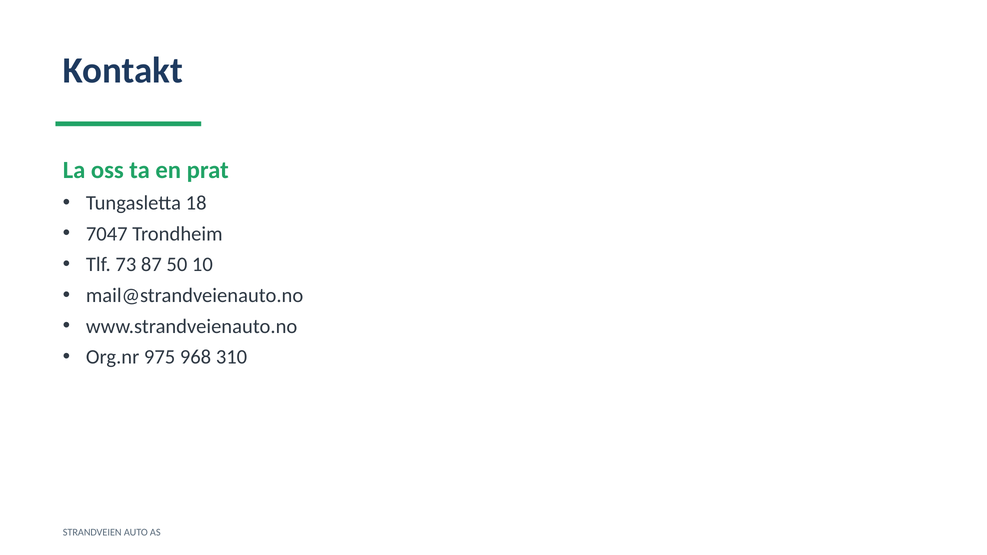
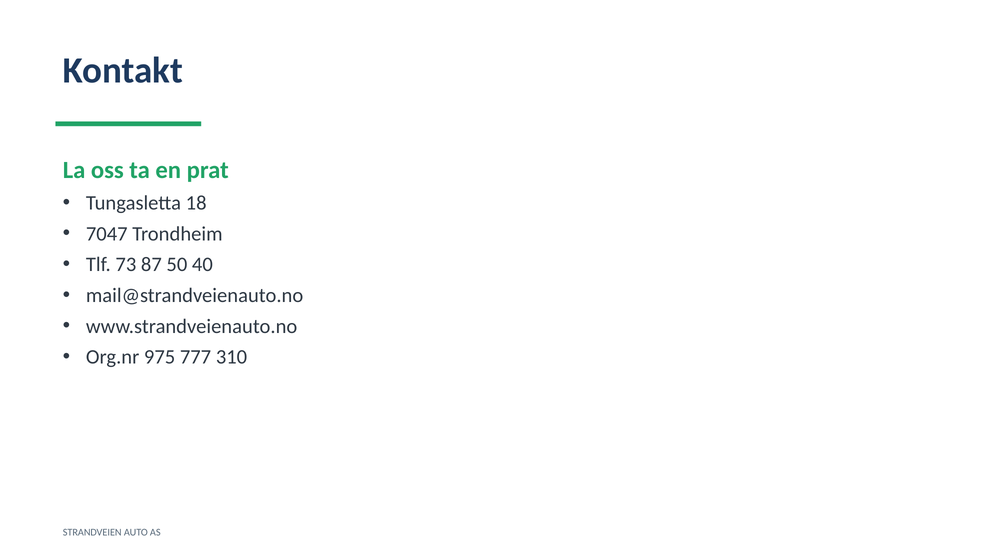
10: 10 -> 40 (202, 265)
968: 968 -> 777 (196, 357)
